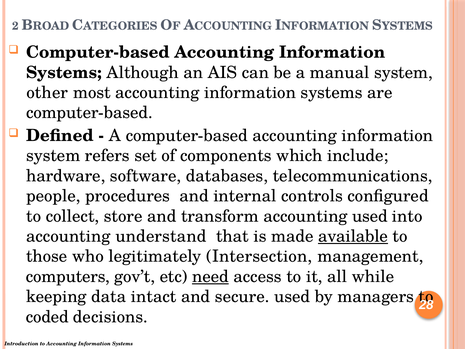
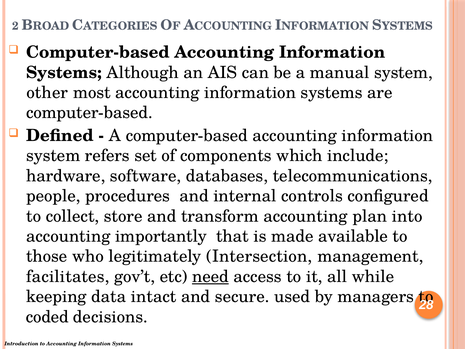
accounting used: used -> plan (370, 216)
understand: understand -> importantly (161, 236)
available underline: present -> none (353, 236)
computers: computers -> facilitates (68, 276)
